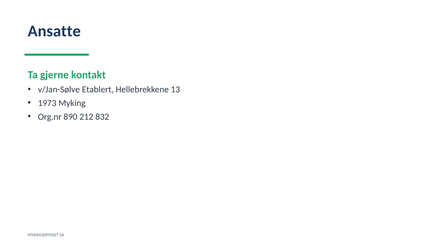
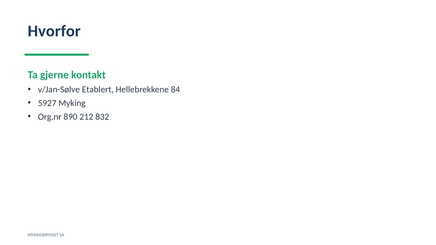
Ansatte: Ansatte -> Hvorfor (54, 31)
13: 13 -> 84 (175, 90)
1973: 1973 -> 5927 (47, 103)
